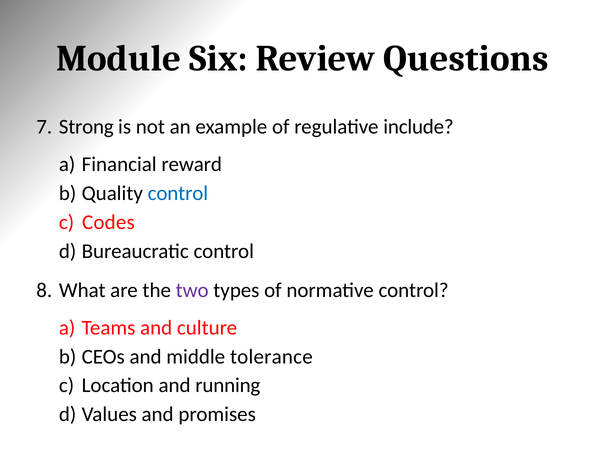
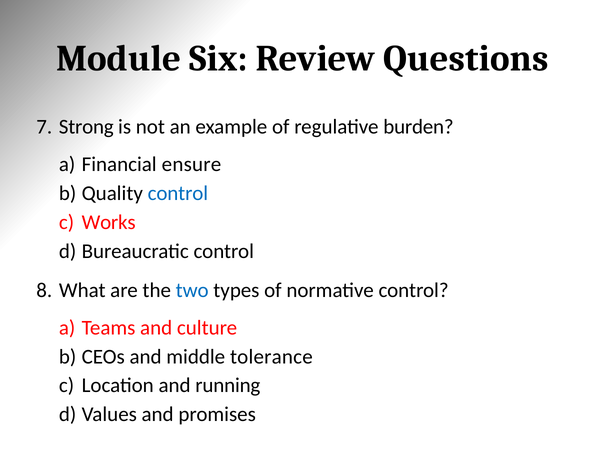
include: include -> burden (418, 127)
reward: reward -> ensure (191, 164)
Codes: Codes -> Works (109, 222)
two colour: purple -> blue (192, 290)
